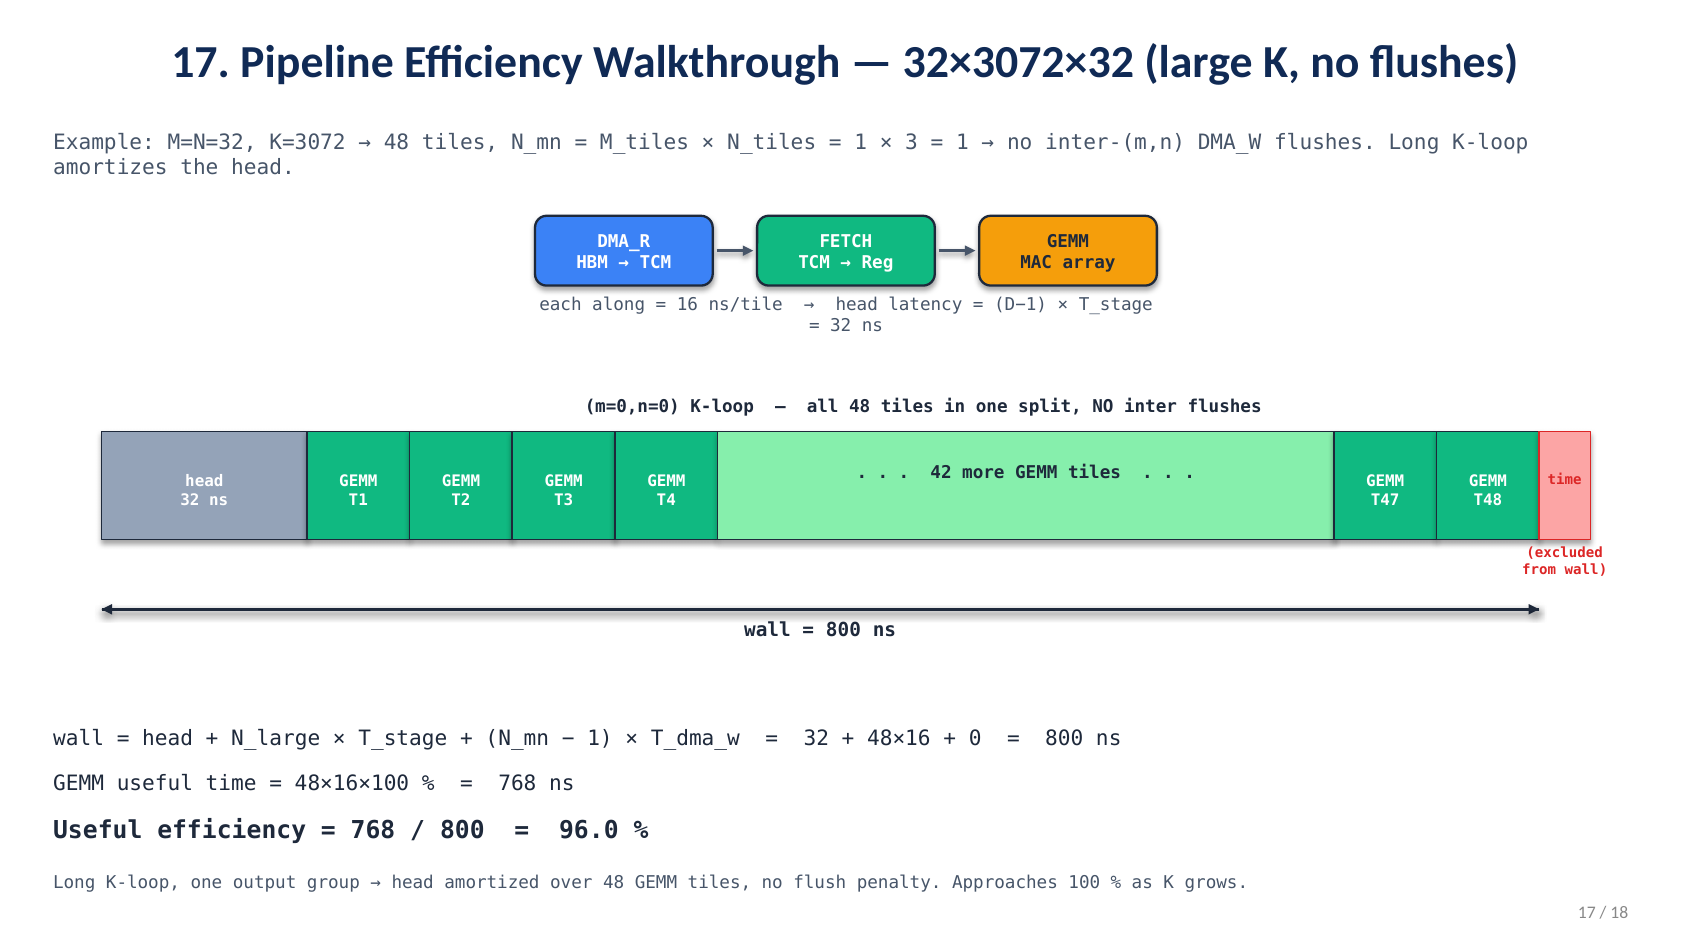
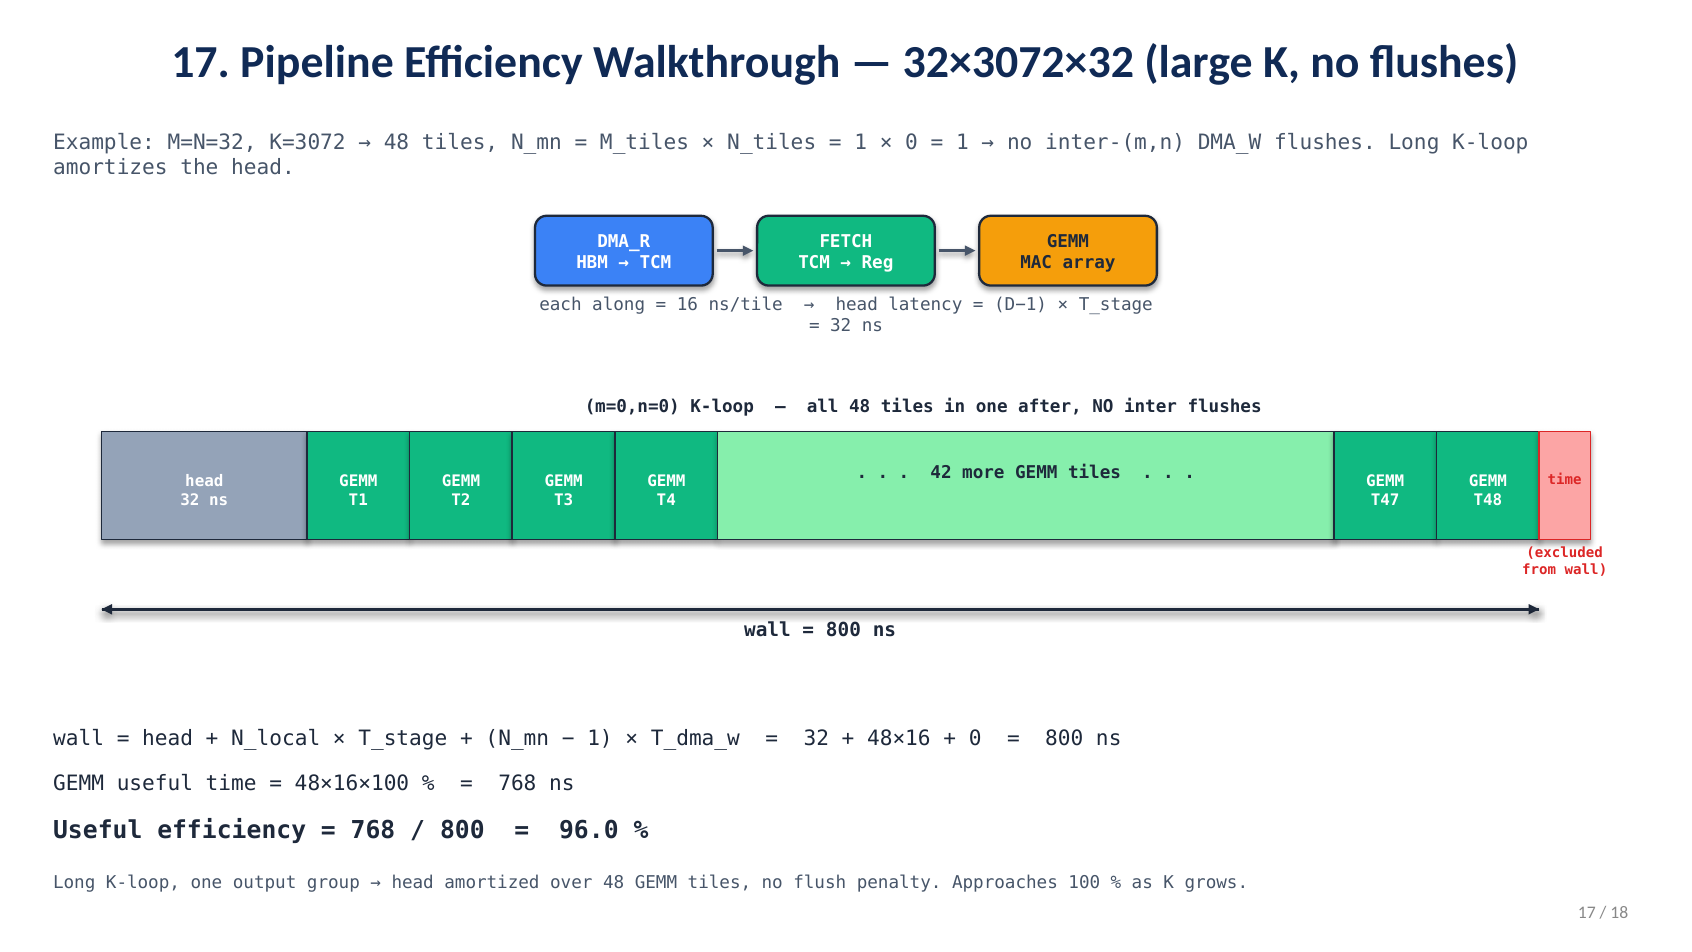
3: 3 -> 0 (912, 142)
split: split -> after (1050, 406)
N_large: N_large -> N_local (276, 739)
